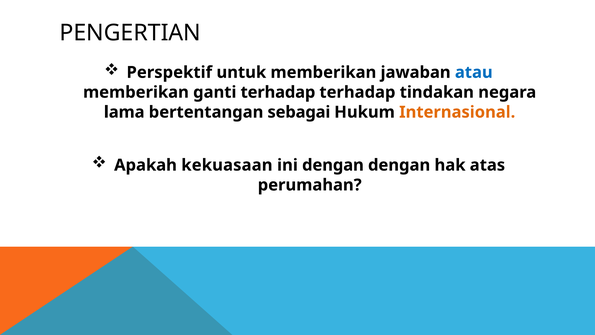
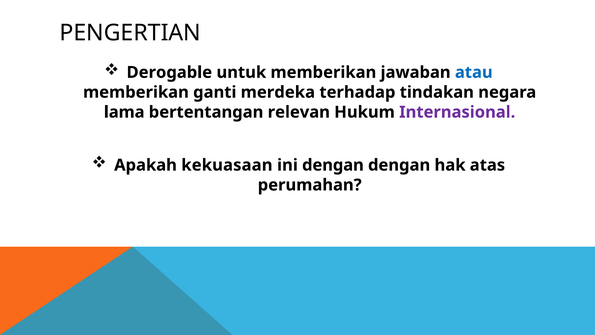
Perspektif: Perspektif -> Derogable (169, 72)
ganti terhadap: terhadap -> merdeka (278, 92)
sebagai: sebagai -> relevan (299, 112)
Internasional colour: orange -> purple (457, 112)
